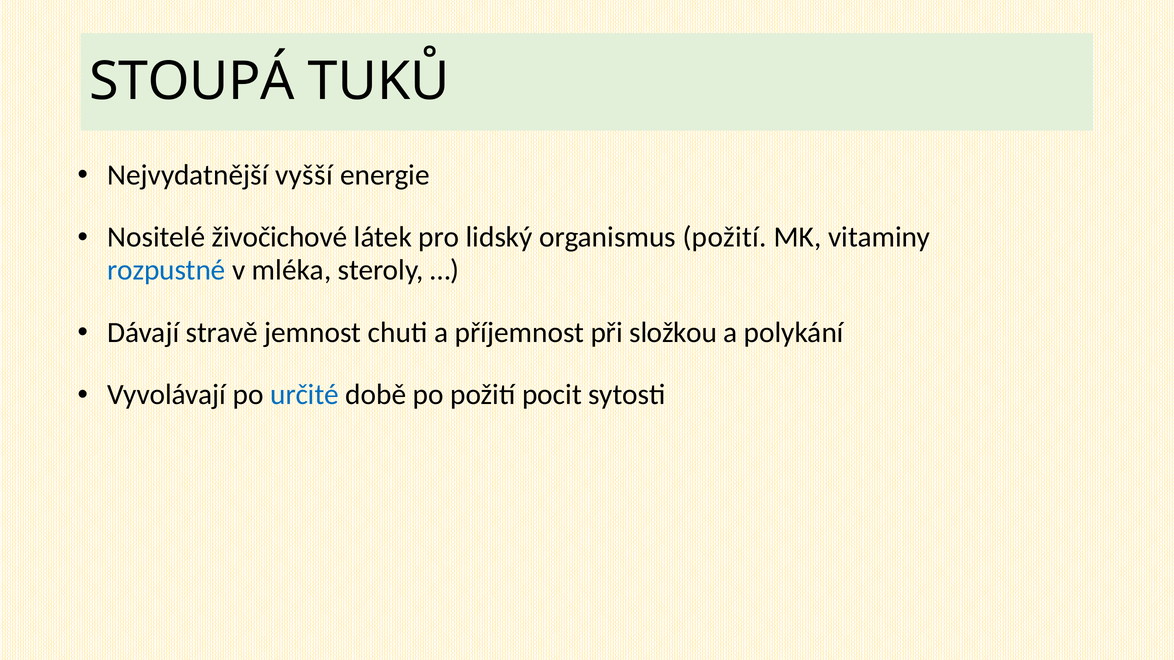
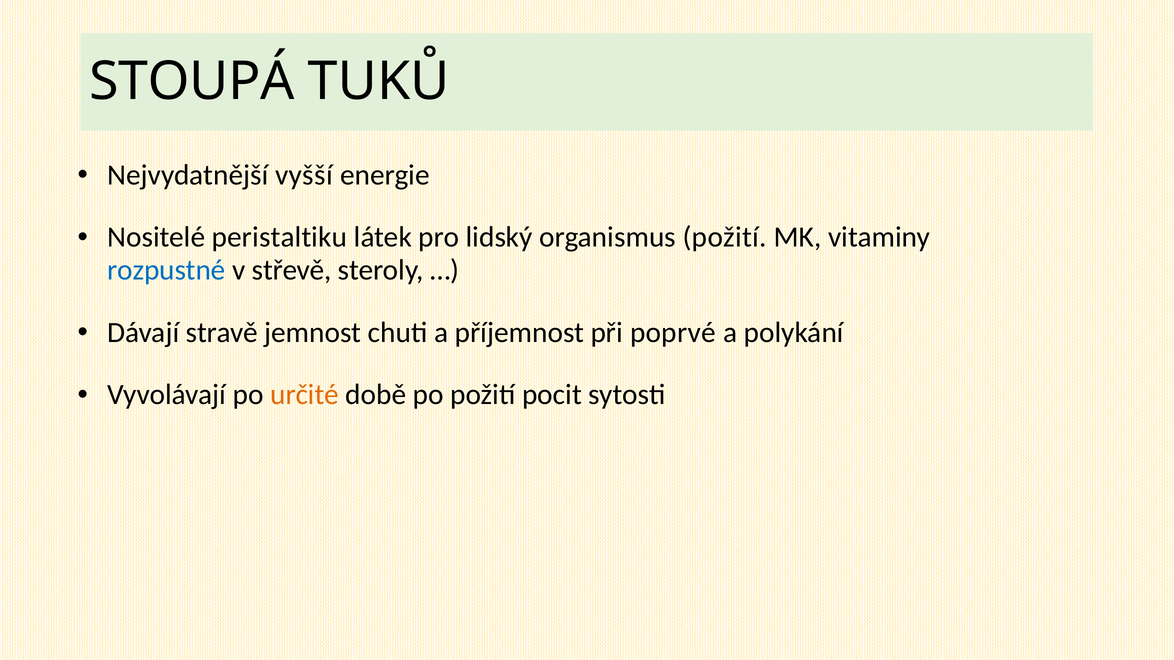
živočichové: živočichové -> peristaltiku (279, 237)
mléka: mléka -> střevě (292, 270)
složkou: složkou -> poprvé (673, 333)
určité colour: blue -> orange (305, 395)
